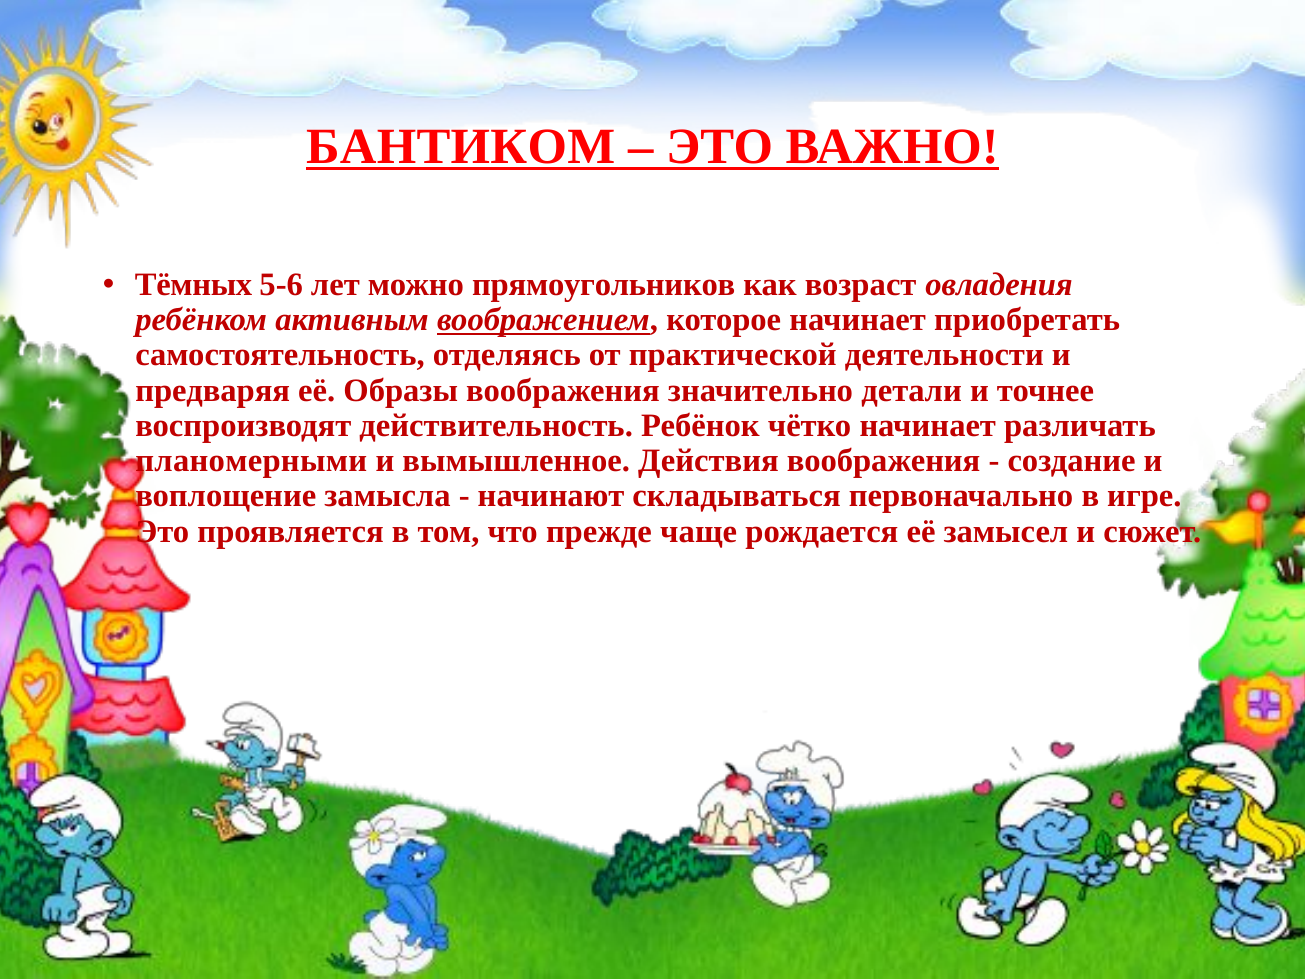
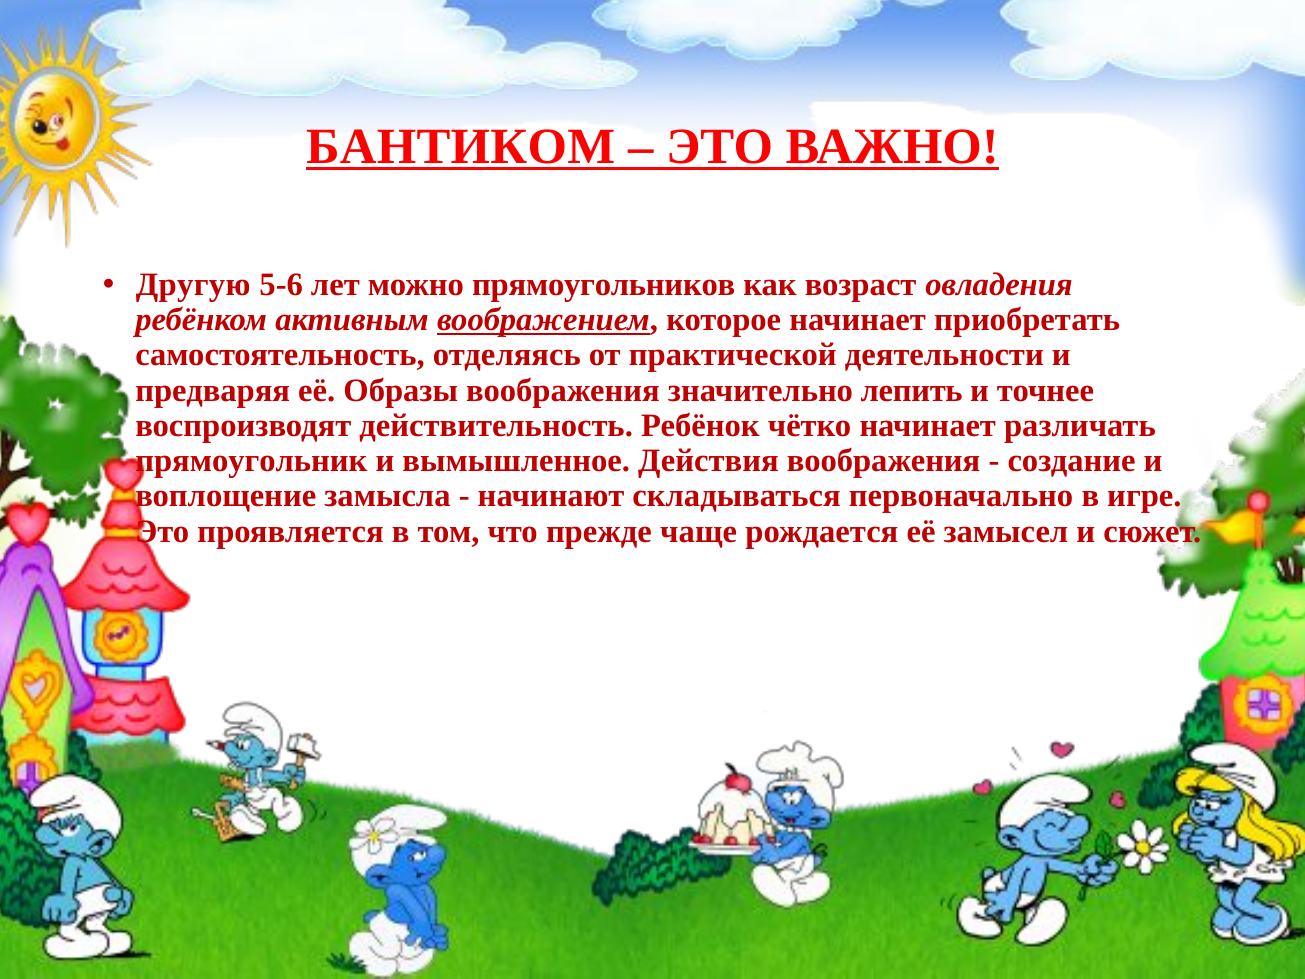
Тёмных: Тёмных -> Другую (193, 285)
детали: детали -> лепить (912, 390)
планомерными: планомерными -> прямоугольник (251, 461)
